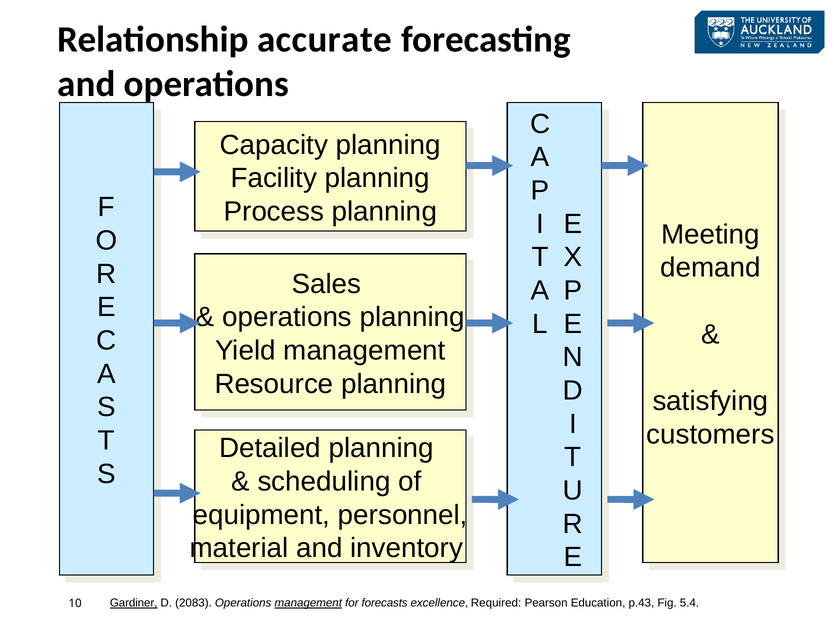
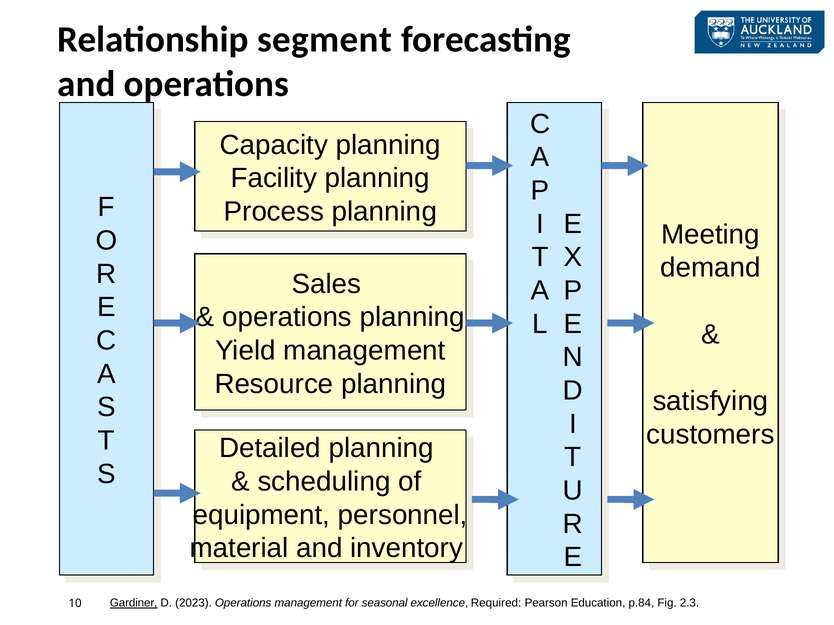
accurate: accurate -> segment (325, 40)
2083: 2083 -> 2023 (194, 604)
management underline: present -> none (308, 604)
forecasts: forecasts -> seasonal (385, 604)
p.43: p.43 -> p.84 (641, 604)
5.4: 5.4 -> 2.3 (689, 604)
